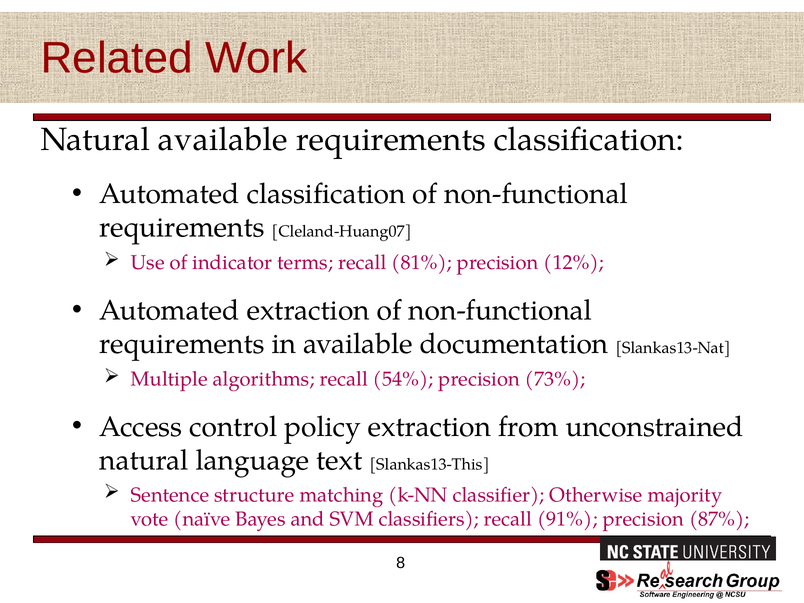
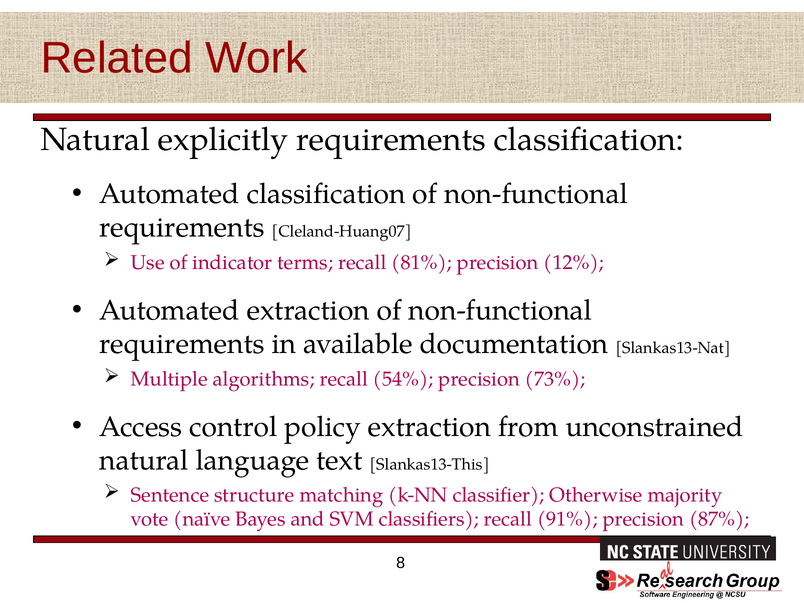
Natural available: available -> explicitly (223, 140)
